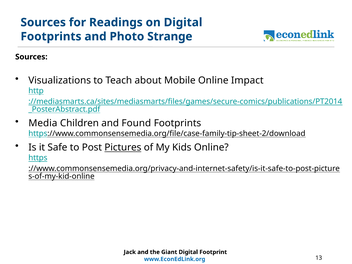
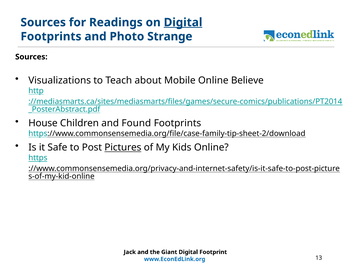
Digital underline: none -> present (183, 22)
Impact: Impact -> Believe (247, 80)
Media: Media -> House (43, 123)
